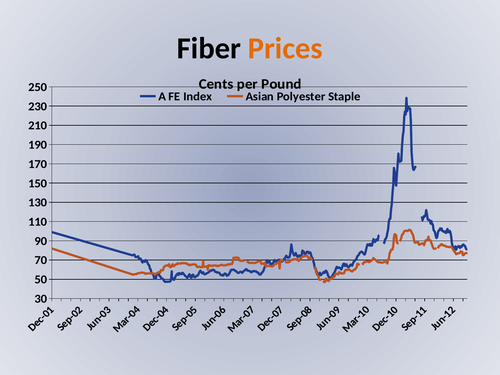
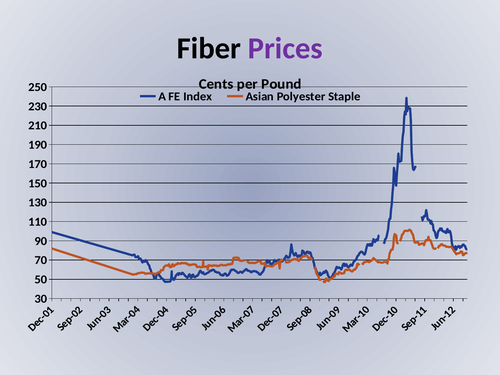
Prices colour: orange -> purple (285, 48)
